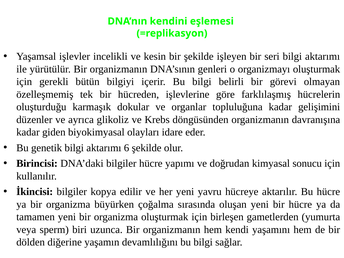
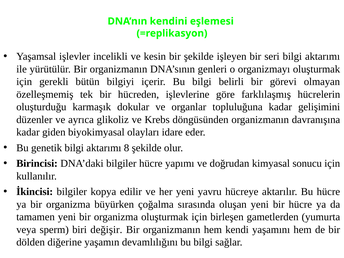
6: 6 -> 8 (127, 148)
uzunca: uzunca -> değişir (106, 230)
